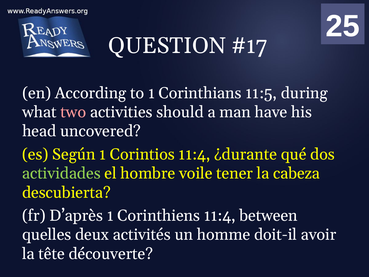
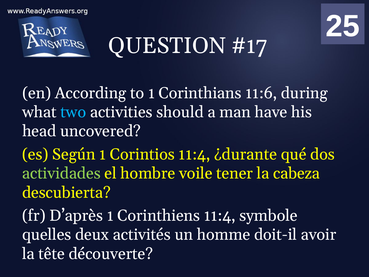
11:5: 11:5 -> 11:6 (261, 93)
two colour: pink -> light blue (73, 112)
between: between -> symbole (268, 215)
